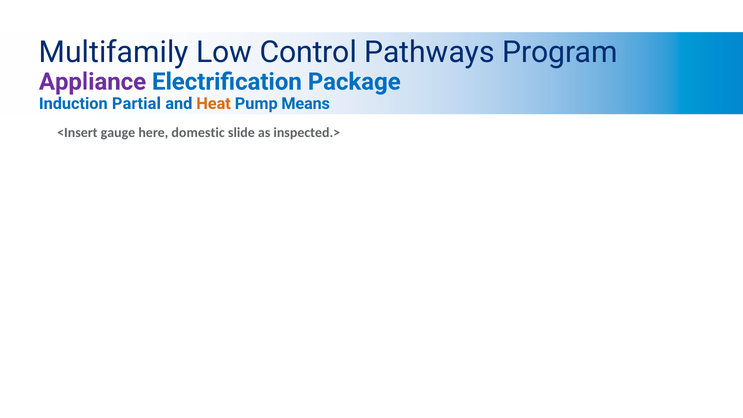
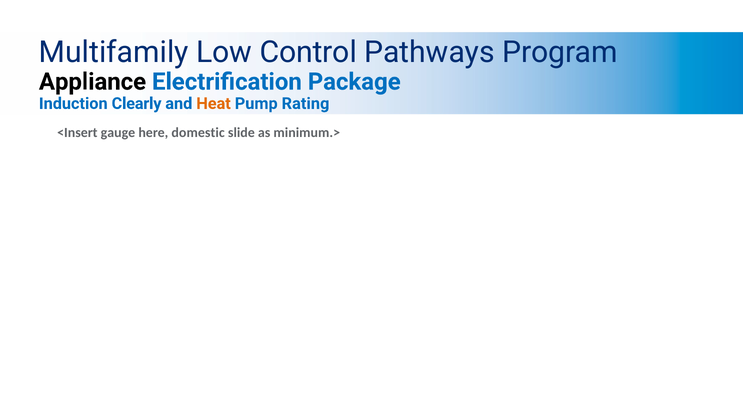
Appliance colour: purple -> black (92, 82)
Partial: Partial -> Clearly (137, 104)
Means: Means -> Rating (305, 104)
inspected.>: inspected.> -> minimum.> (307, 133)
